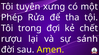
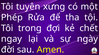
rượu: rượu -> ngay (11, 39)
sánh: sánh -> ngày (87, 39)
